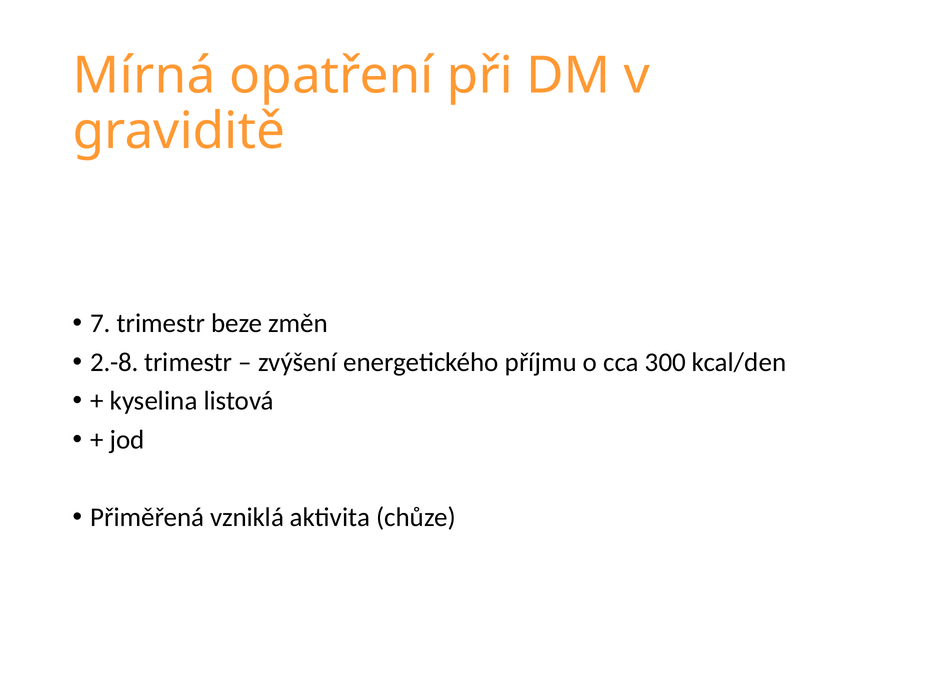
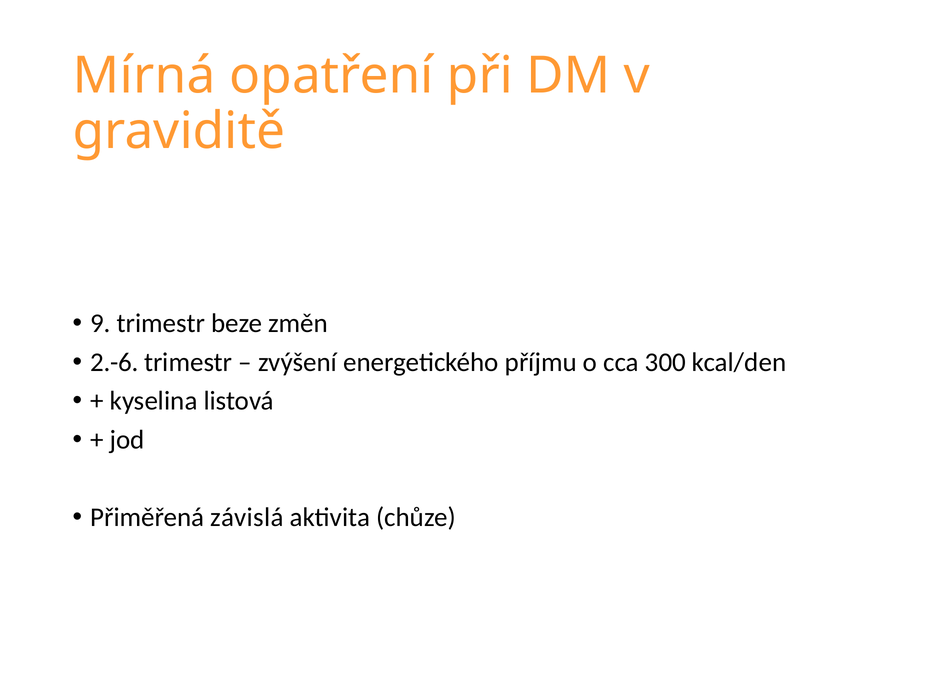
7: 7 -> 9 (100, 324)
2.-8: 2.-8 -> 2.-6 (114, 362)
vzniklá: vzniklá -> závislá (247, 518)
